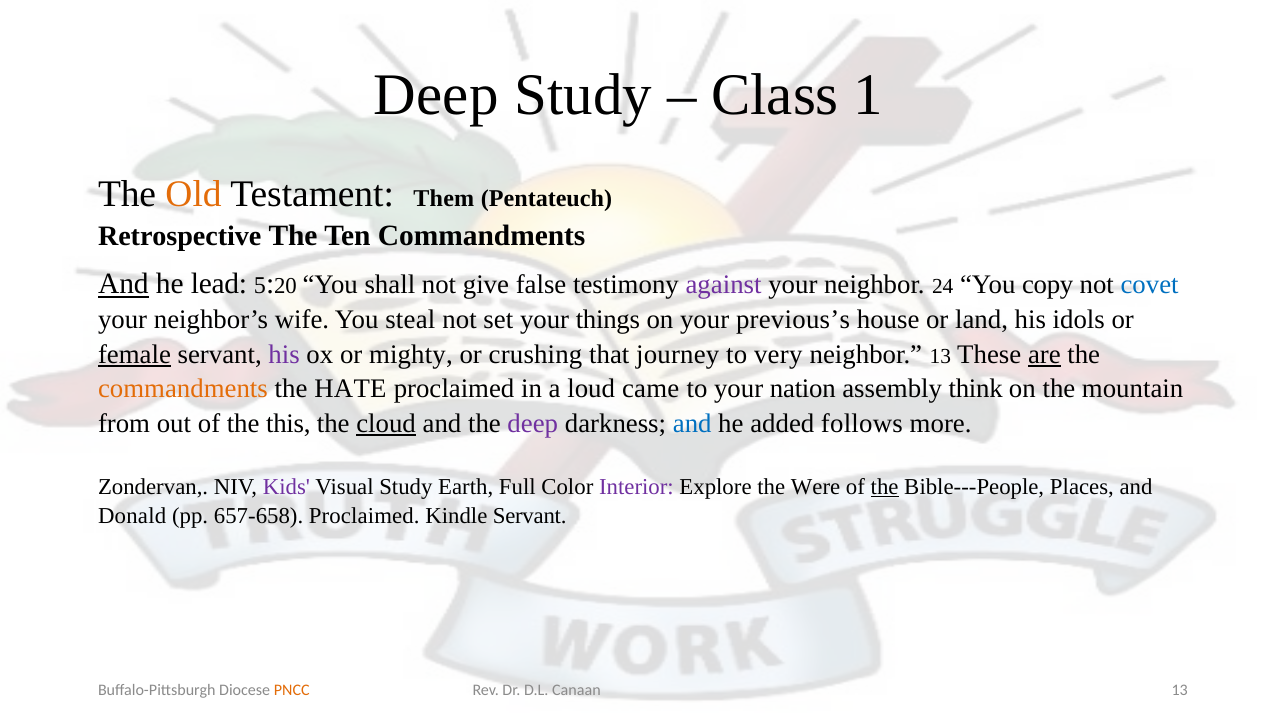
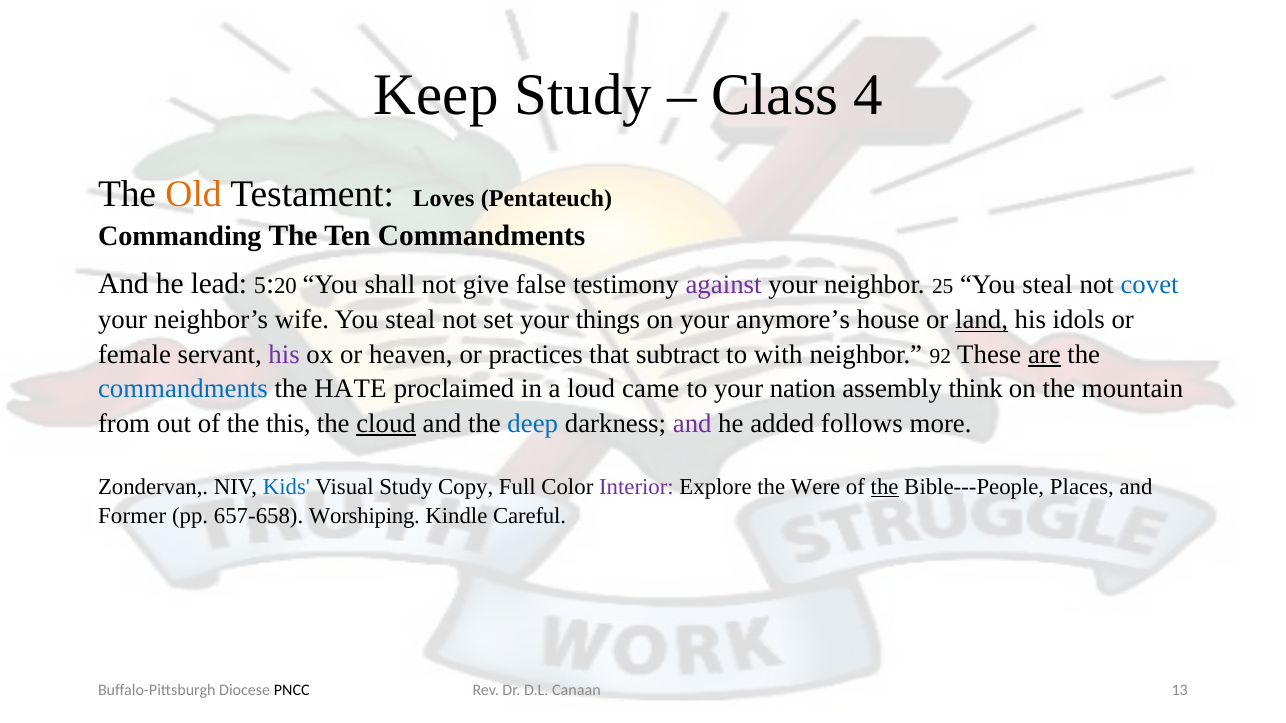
Deep: Deep -> Keep (436, 95)
1: 1 -> 4 (868, 95)
Them: Them -> Loves (444, 198)
Retrospective: Retrospective -> Commanding (180, 236)
And underline: present -> none (123, 284)
24: 24 -> 25 (943, 287)
copy: copy -> steal (1047, 285)
previous’s: previous’s -> anymore’s (793, 320)
land underline: none -> present (982, 320)
female underline: present -> none (134, 355)
mighty: mighty -> heaven (411, 355)
crushing: crushing -> practices (536, 355)
journey: journey -> subtract (678, 355)
very: very -> with (778, 355)
neighbor 13: 13 -> 92 (940, 356)
commandments colour: orange -> blue (183, 389)
deep colour: purple -> blue (533, 423)
and colour: blue -> purple (692, 423)
Kids colour: purple -> blue (286, 487)
Earth: Earth -> Copy (466, 487)
Donald: Donald -> Former (132, 516)
657-658 Proclaimed: Proclaimed -> Worshiping (364, 516)
Kindle Servant: Servant -> Careful (530, 516)
PNCC colour: orange -> black (292, 691)
